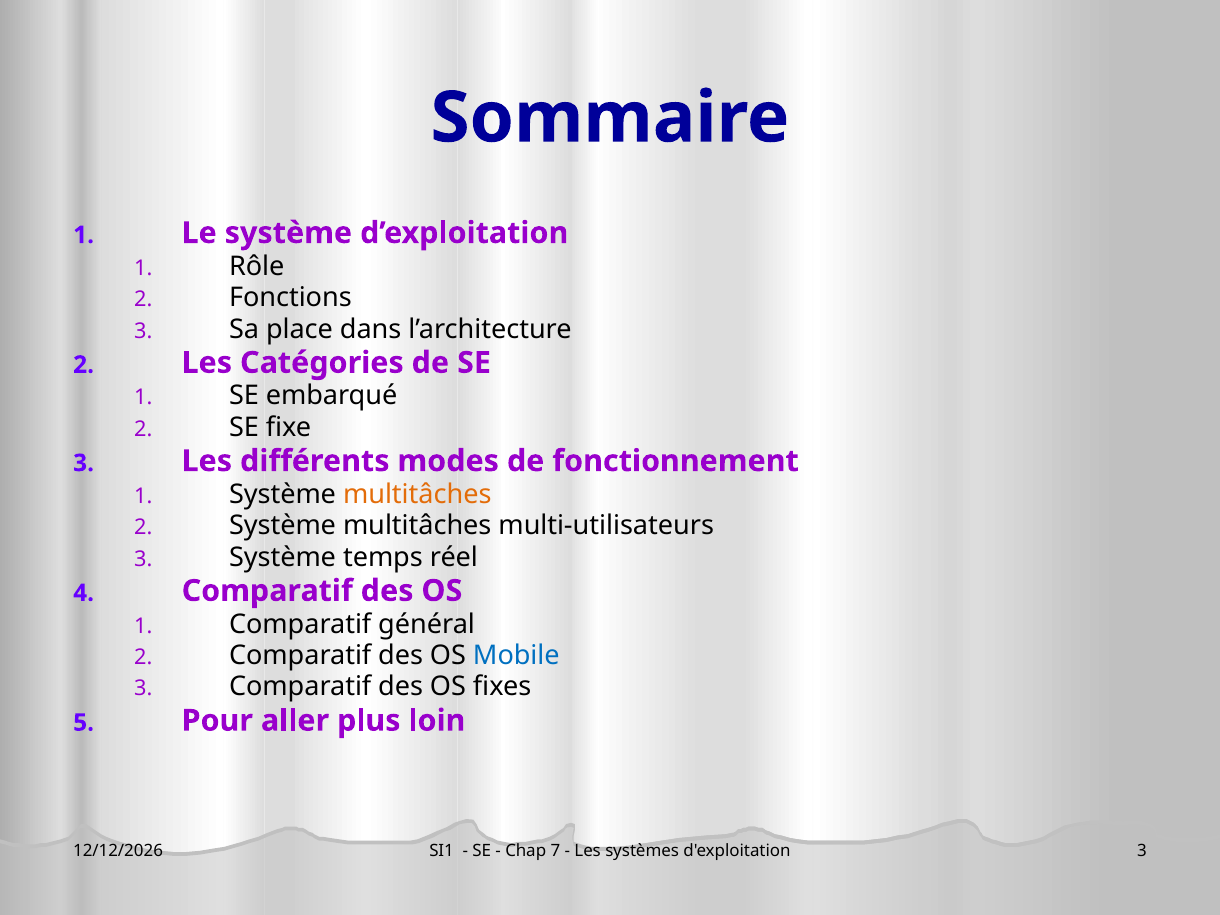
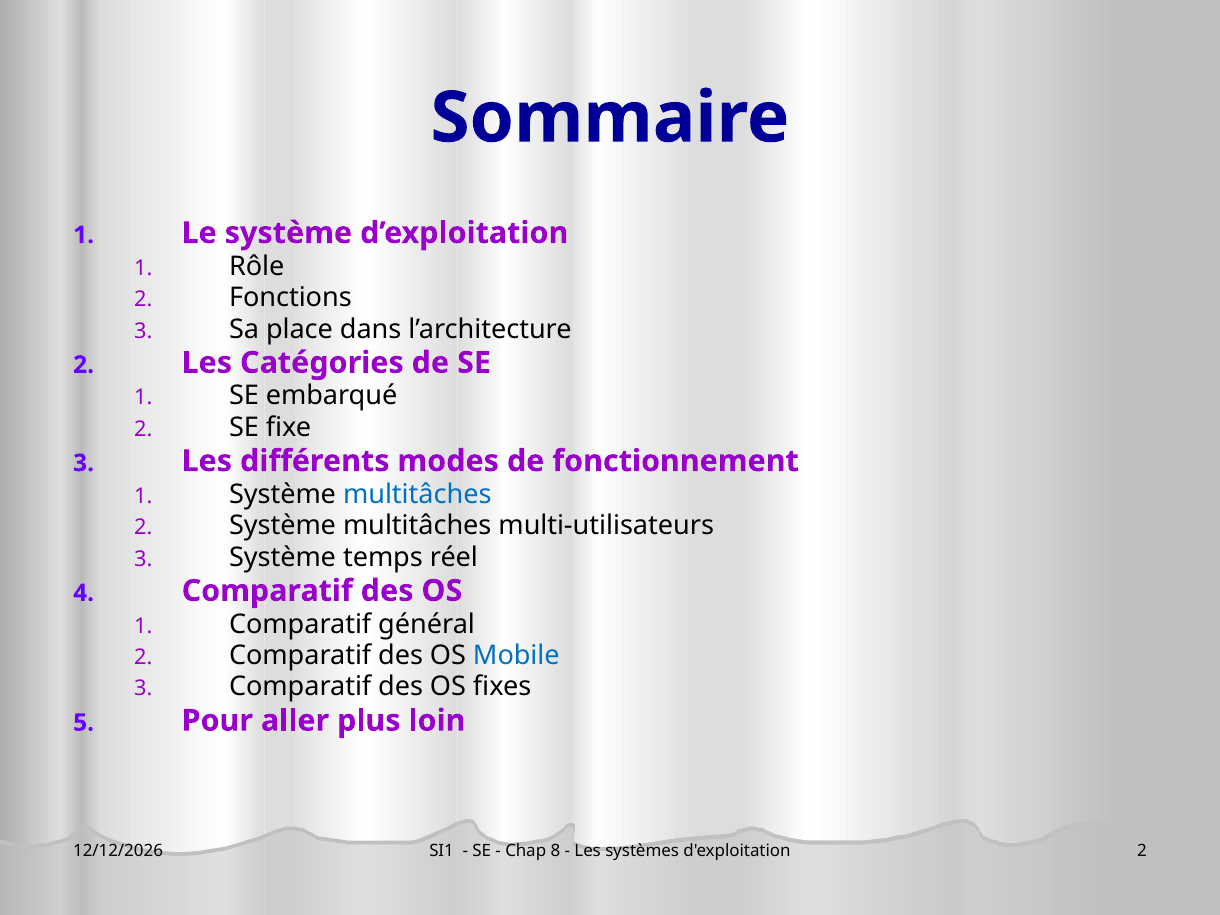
multitâches colour: orange -> blue (417, 494)
7: 7 -> 8 (555, 851)
d'exploitation 3: 3 -> 2 (1142, 850)
